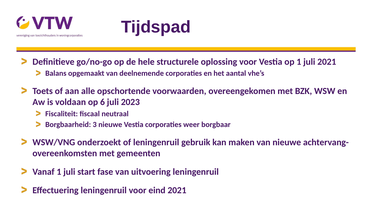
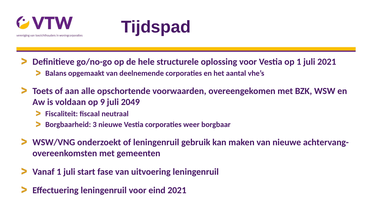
6: 6 -> 9 (102, 102)
2023: 2023 -> 2049 (130, 102)
